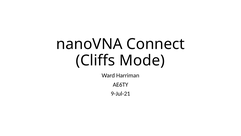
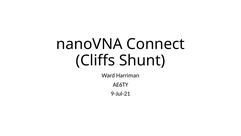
Mode: Mode -> Shunt (142, 60)
